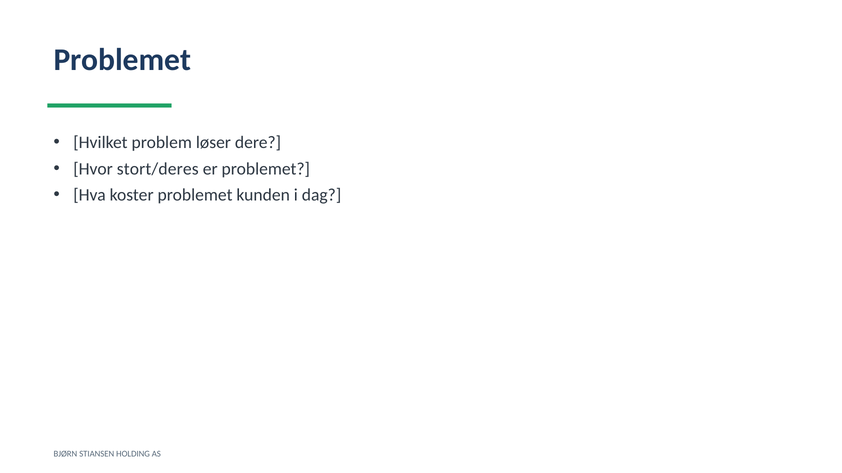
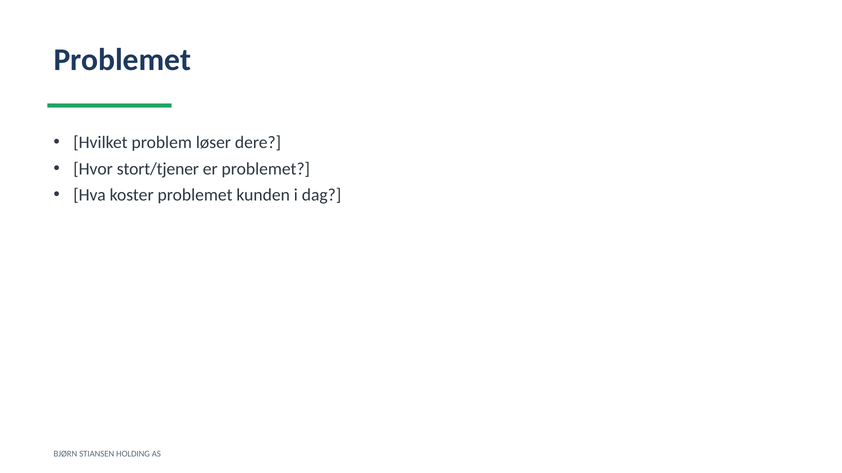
stort/deres: stort/deres -> stort/tjener (158, 169)
